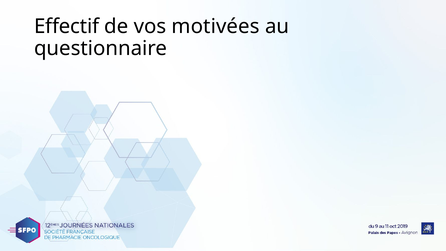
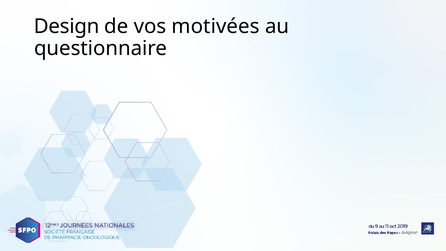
Effectif: Effectif -> Design (67, 26)
